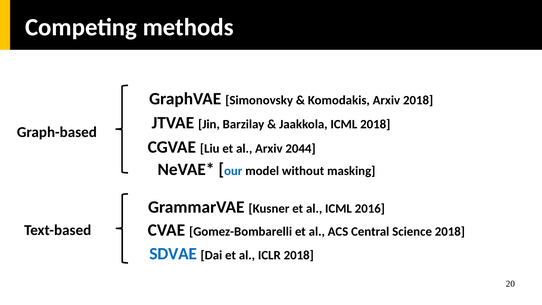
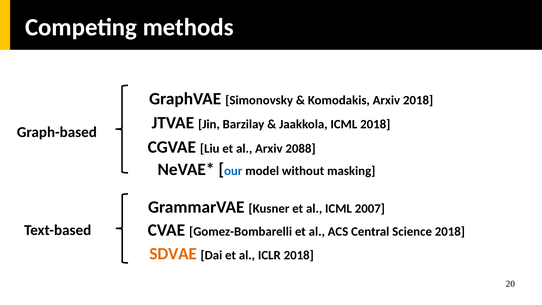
2044: 2044 -> 2088 (301, 149)
2016: 2016 -> 2007 (370, 208)
SDVAE colour: blue -> orange (173, 254)
